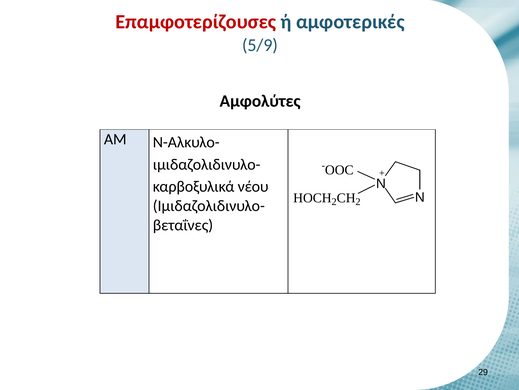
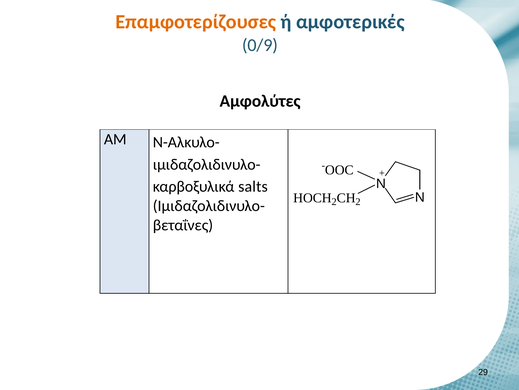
Επαμφοτερίζουσες colour: red -> orange (196, 22)
5/9: 5/9 -> 0/9 (260, 45)
νέου: νέου -> salts (253, 186)
